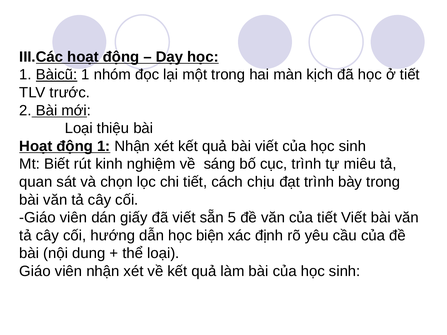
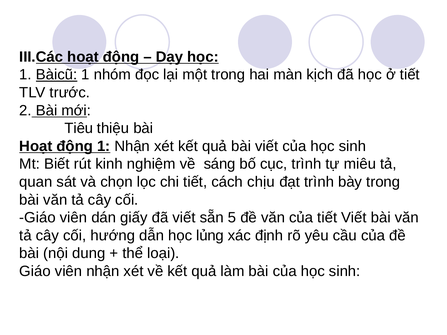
Loại: Loại -> Tiêu (79, 128)
biện: biện -> lủng (210, 236)
